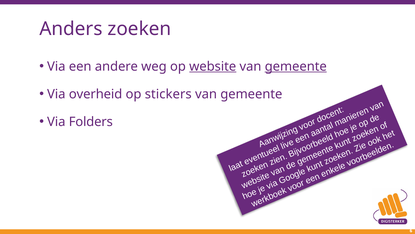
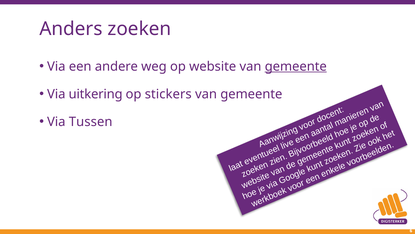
website underline: present -> none (213, 66)
overheid: overheid -> uitkering (96, 94)
Folders: Folders -> Tussen (91, 122)
